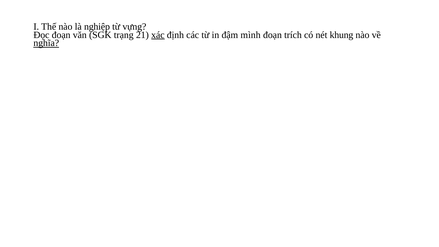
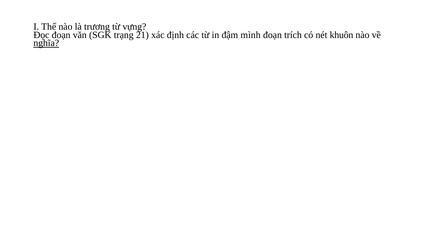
nghiệp: nghiệp -> trương (97, 27)
xác underline: present -> none (158, 35)
khung: khung -> khuôn (341, 35)
